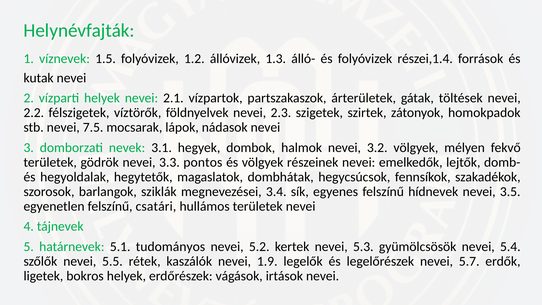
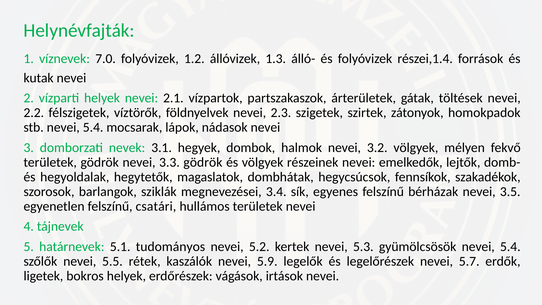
1.5: 1.5 -> 7.0 (106, 59)
stb nevei 7.5: 7.5 -> 5.4 (93, 127)
3.3 pontos: pontos -> gödrök (203, 162)
hídnevek: hídnevek -> bérházak (433, 192)
1.9: 1.9 -> 5.9 (267, 261)
